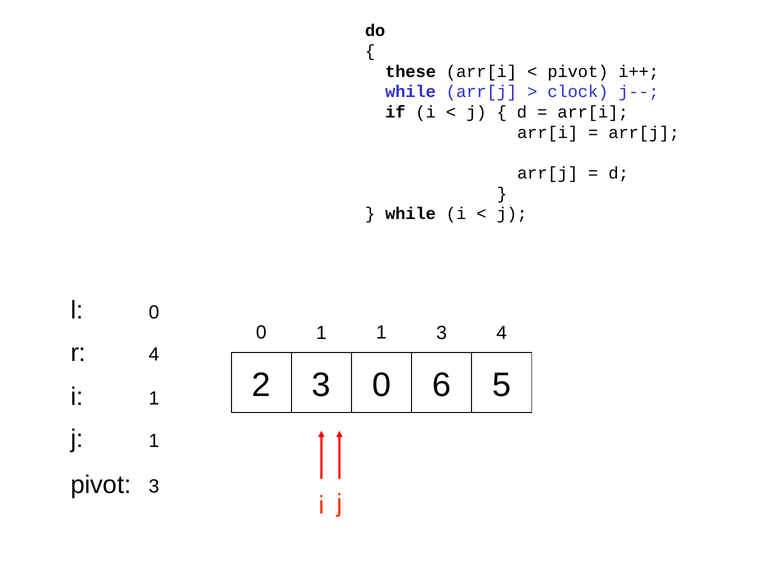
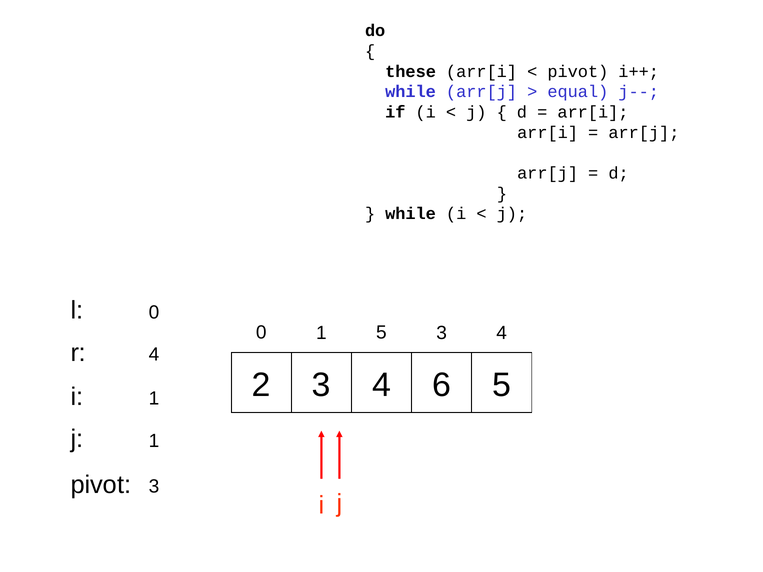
clock: clock -> equal (578, 92)
1 1: 1 -> 5 (381, 333)
2 3 0: 0 -> 4 (382, 385)
